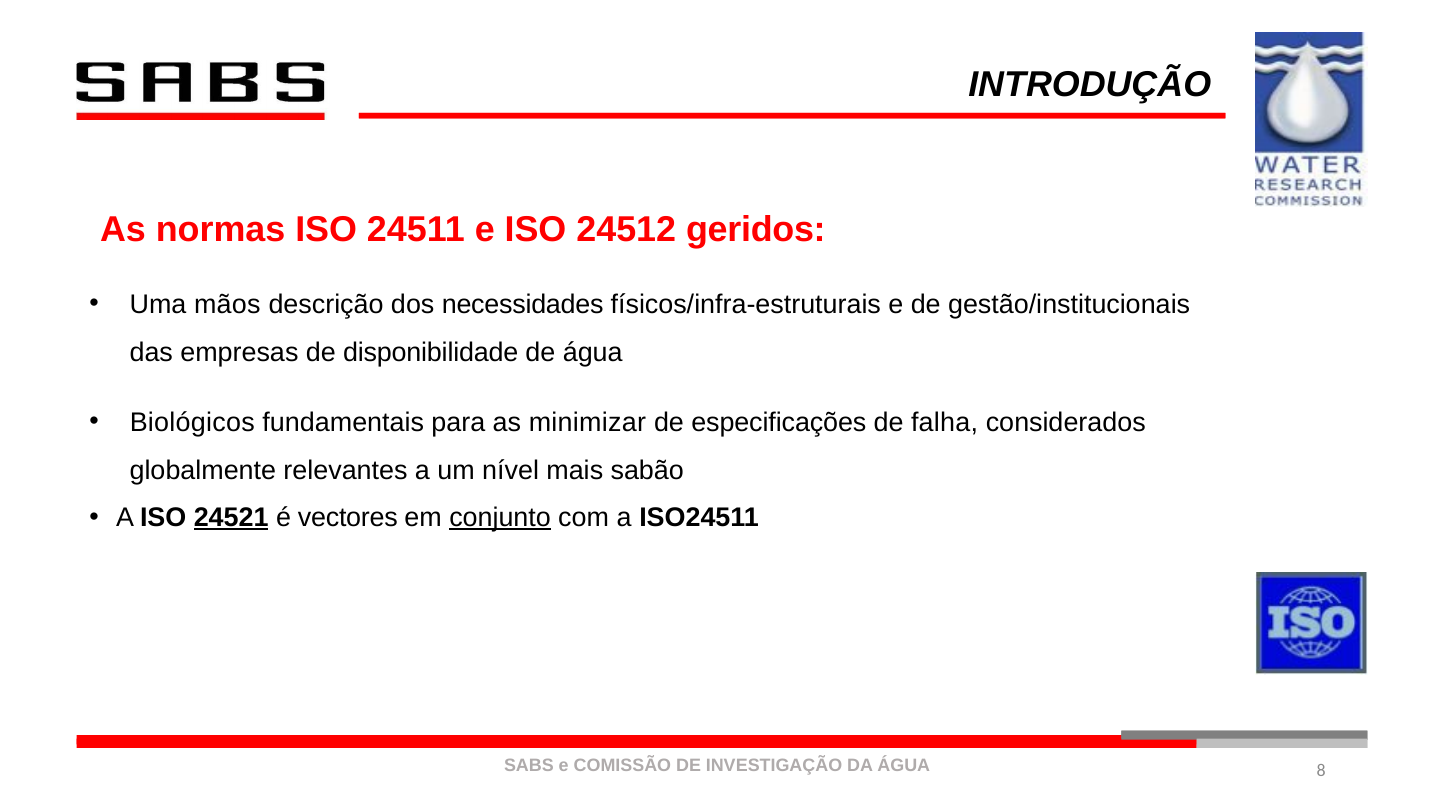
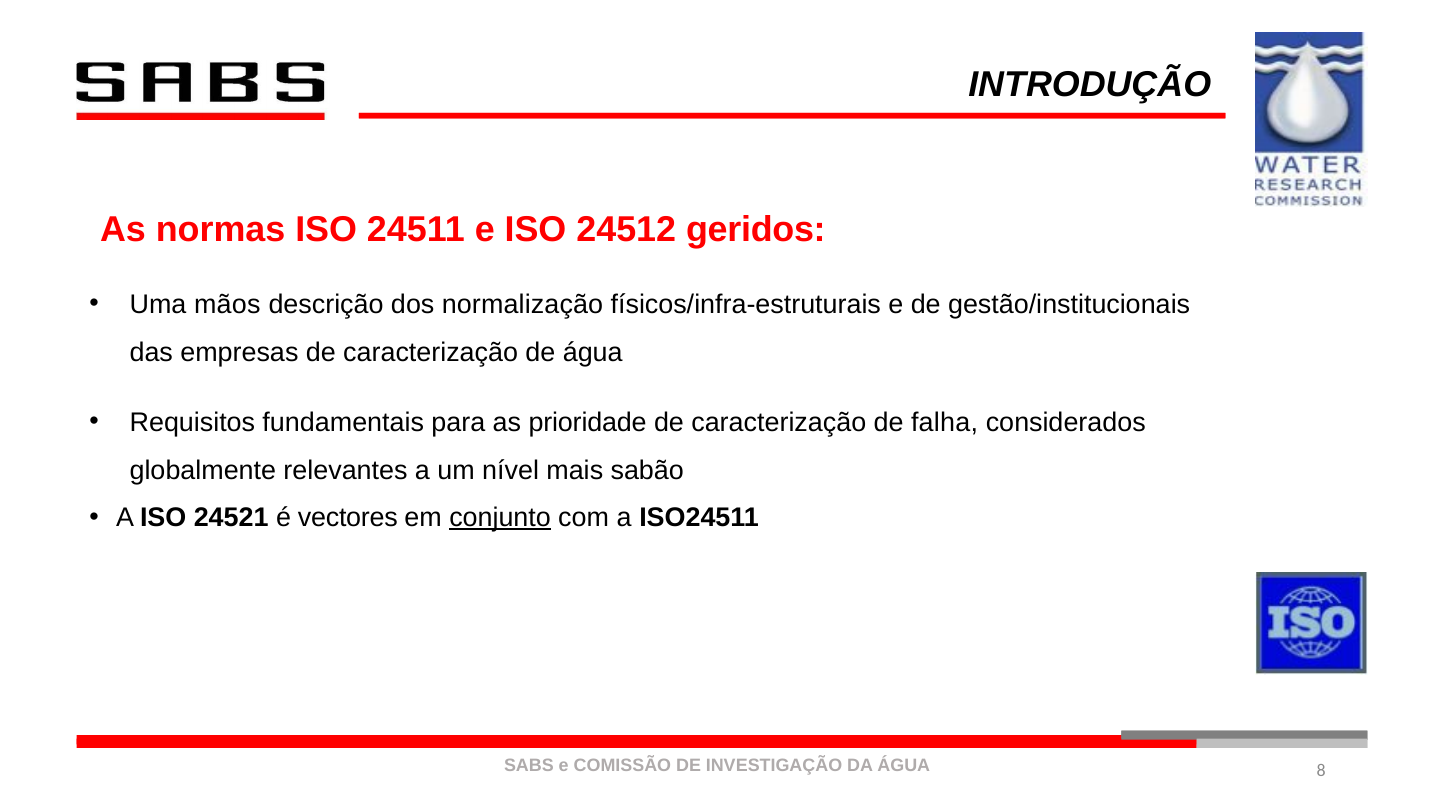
necessidades: necessidades -> normalização (523, 304)
empresas de disponibilidade: disponibilidade -> caracterização (431, 353)
Biológicos: Biológicos -> Requisitos (192, 422)
minimizar: minimizar -> prioridade (588, 422)
especificações: especificações -> caracterização (779, 422)
24521 underline: present -> none (231, 517)
